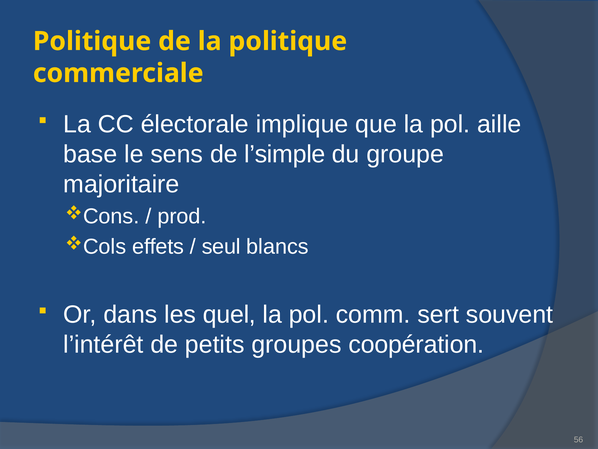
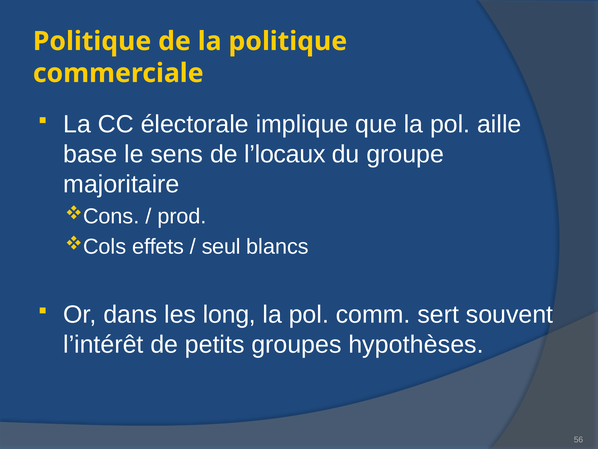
l’simple: l’simple -> l’locaux (285, 154)
quel: quel -> long (229, 314)
coopération: coopération -> hypothèses (416, 344)
